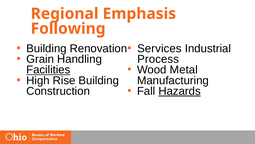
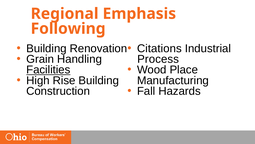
Services: Services -> Citations (159, 48)
Metal: Metal -> Place (184, 70)
Hazards underline: present -> none (180, 91)
